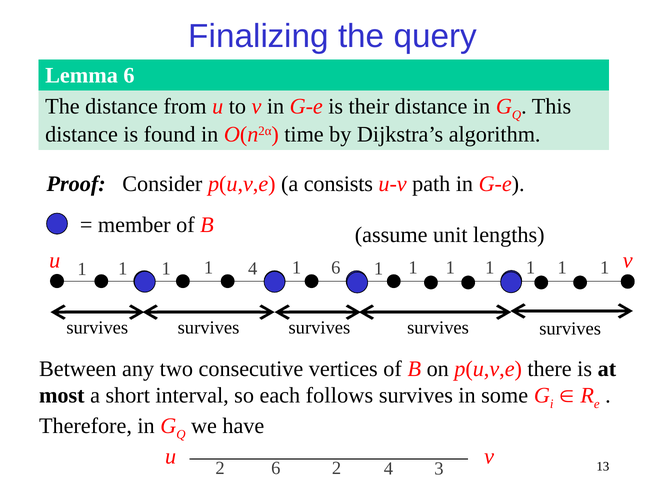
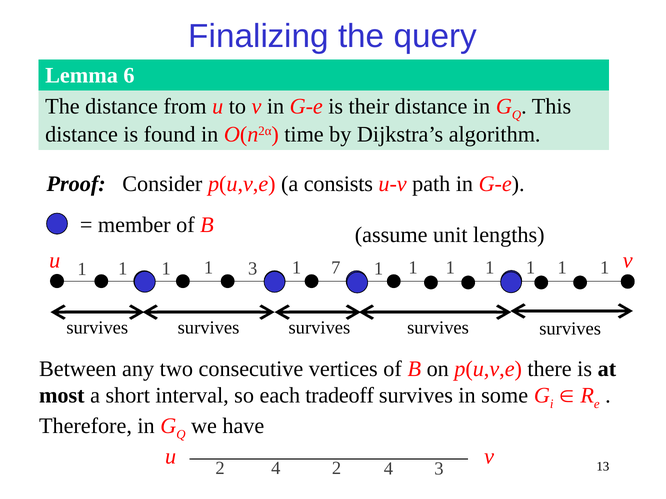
1 4: 4 -> 3 (253, 269)
1 6: 6 -> 7 (336, 268)
follows: follows -> tradeoff (340, 396)
6: 6 -> 4 (276, 469)
